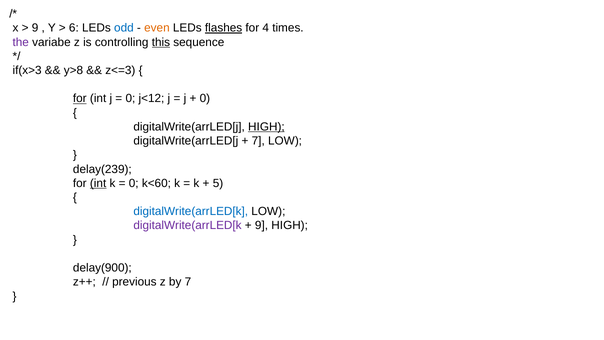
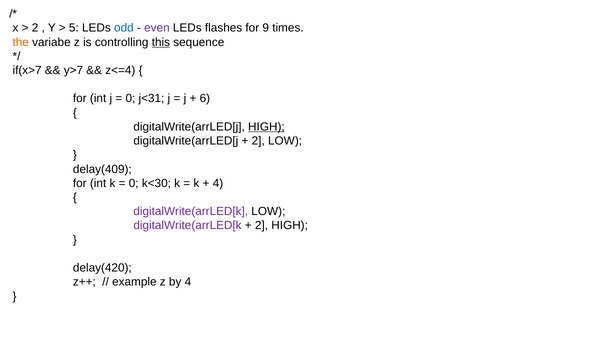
9: 9 -> 2 (35, 28)
6: 6 -> 5 (74, 28)
even colour: orange -> purple (157, 28)
flashes underline: present -> none (224, 28)
4: 4 -> 9 (266, 28)
the colour: purple -> orange (21, 42)
if(x>3: if(x>3 -> if(x>7 (27, 70)
y>8: y>8 -> y>7 (73, 70)
z<=3: z<=3 -> z<=4 (120, 70)
for underline: present -> none (80, 99)
j<12: j<12 -> j<31 (151, 99)
0: 0 -> 6 (205, 99)
7: 7 -> 2 (258, 141)
delay(239: delay(239 -> delay(409 (102, 169)
int underline: present -> none (98, 183)
k<60: k<60 -> k<30 (156, 183)
5: 5 -> 4 (218, 183)
digitalWrite(arrLED[k colour: blue -> purple (191, 211)
9: 9 -> 2 (262, 225)
delay(900: delay(900 -> delay(420 (102, 268)
previous: previous -> example (134, 282)
by 7: 7 -> 4 (188, 282)
